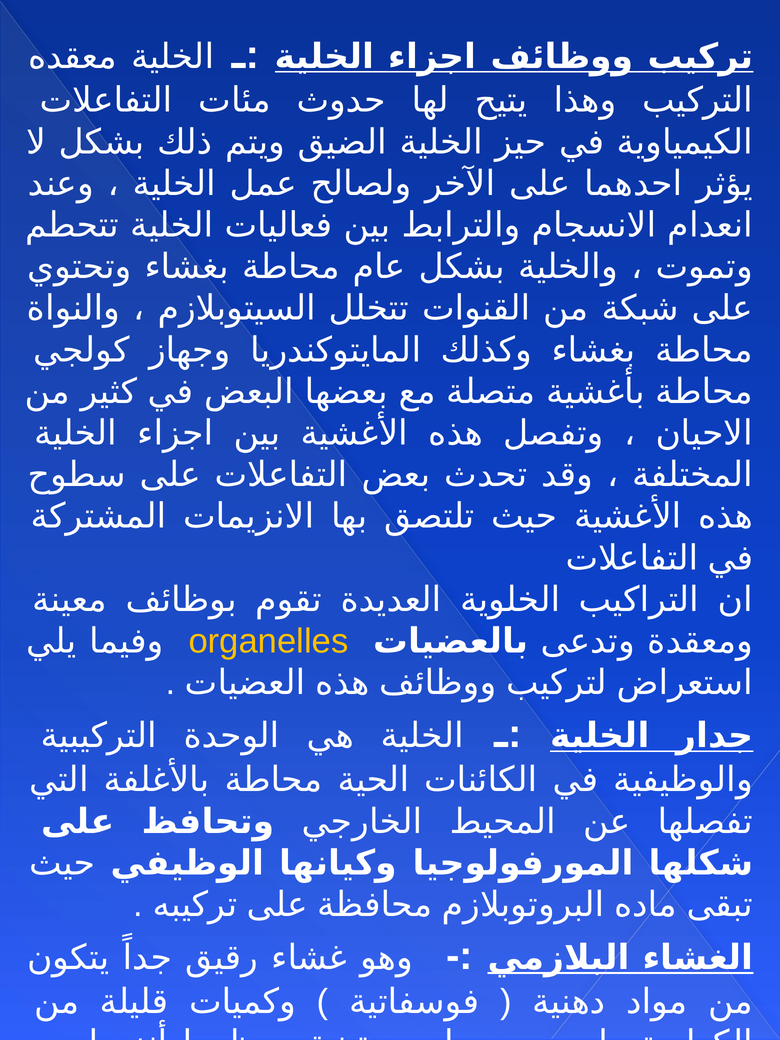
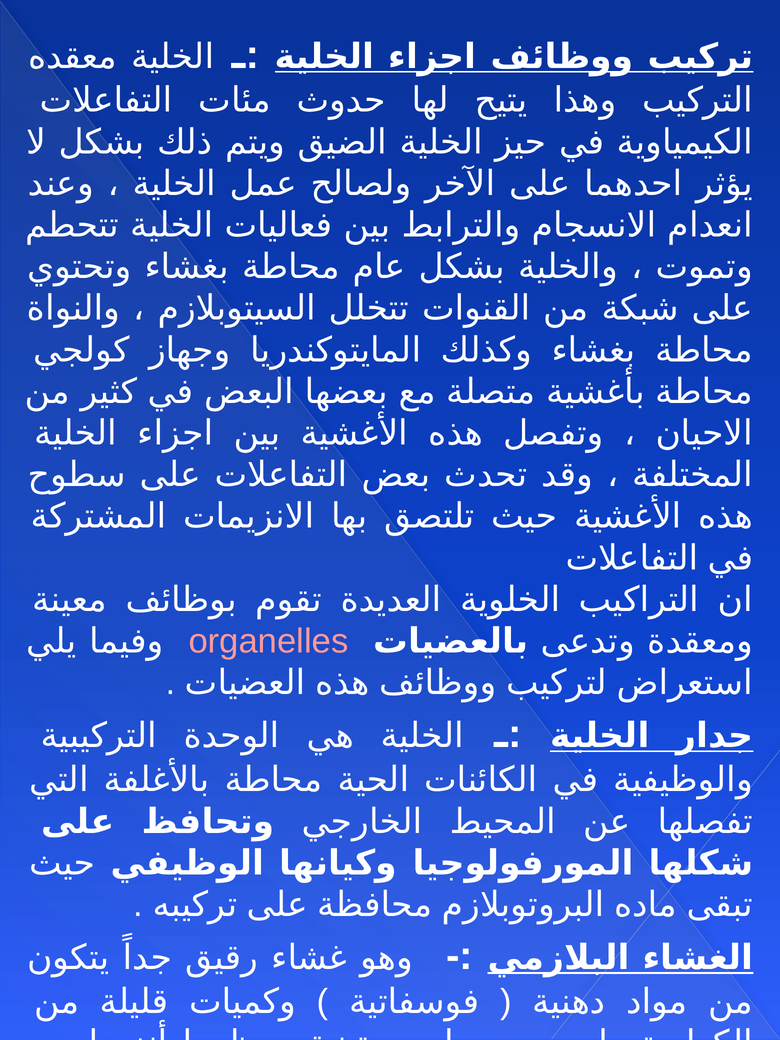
organelles colour: yellow -> pink (268, 641)
